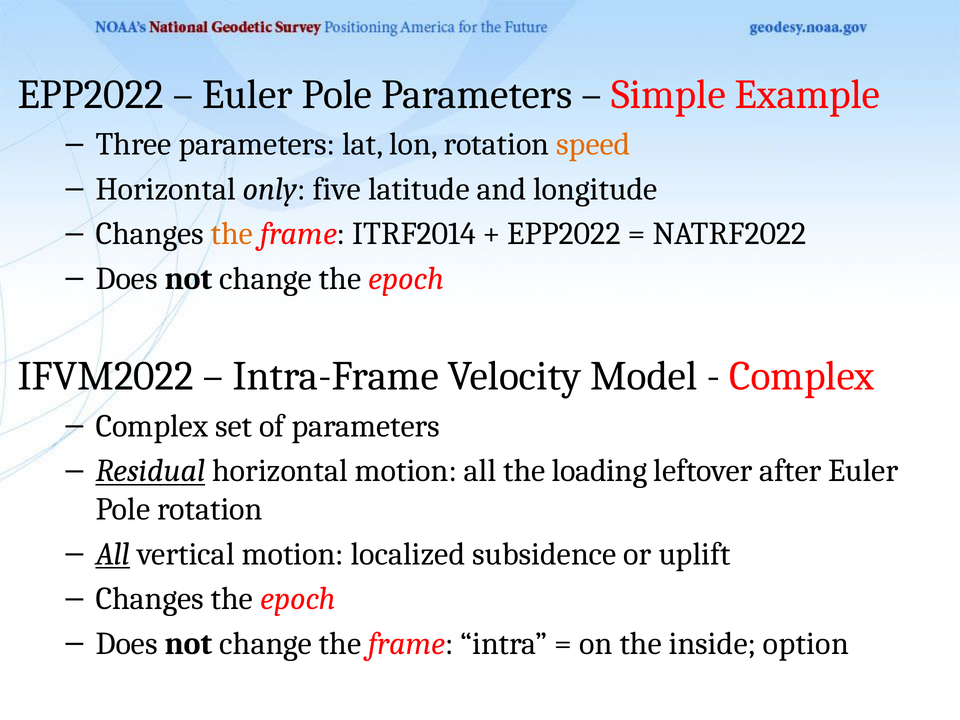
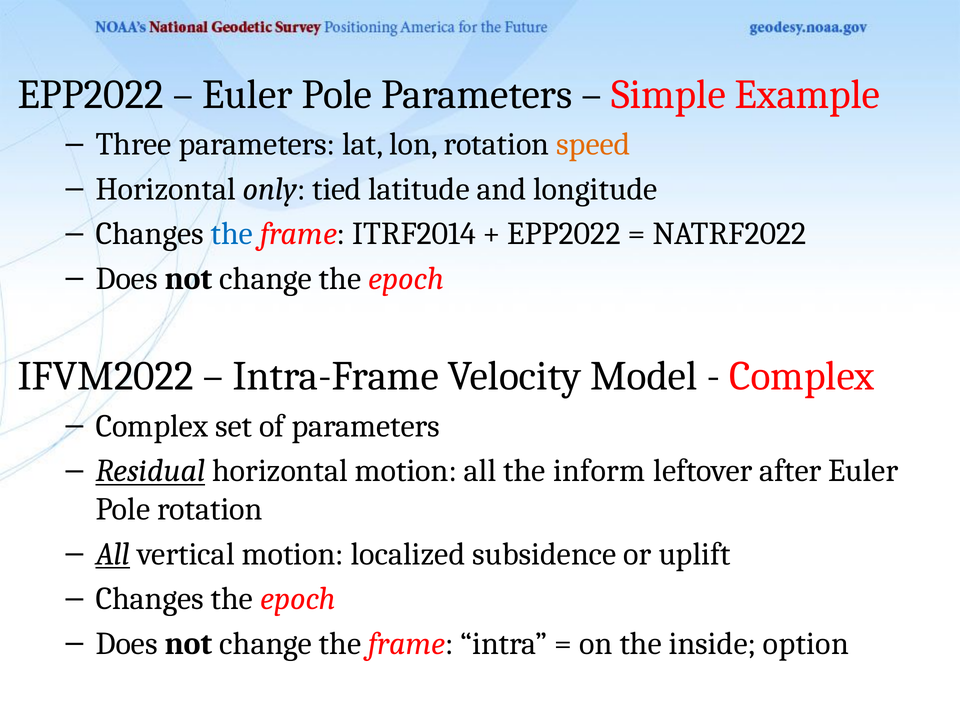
five: five -> tied (337, 189)
the colour: orange -> blue (232, 234)
loading: loading -> inform (599, 471)
